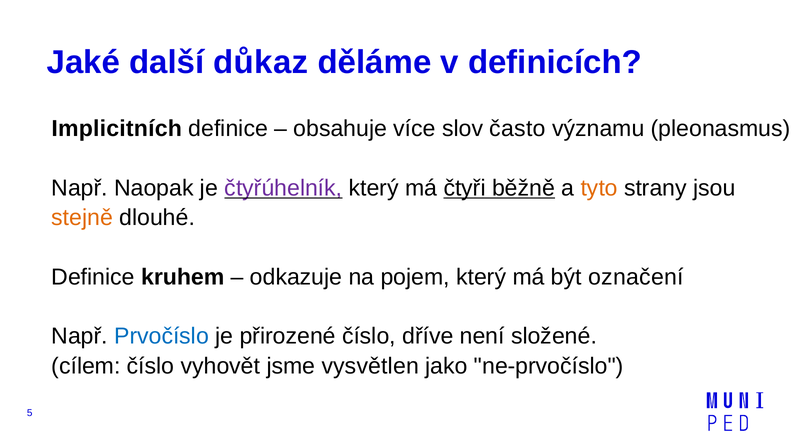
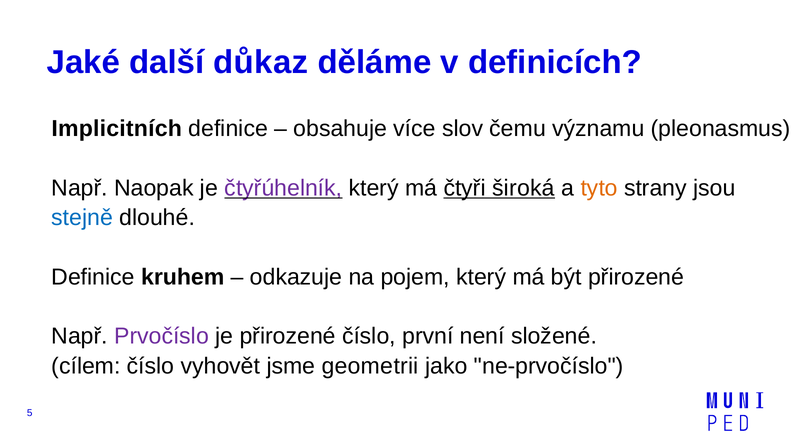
často: často -> čemu (518, 129)
běžně: běžně -> široká (523, 188)
stejně colour: orange -> blue (82, 218)
být označení: označení -> přirozené (636, 277)
Prvočíslo colour: blue -> purple (162, 337)
dříve: dříve -> první (428, 337)
vysvětlen: vysvětlen -> geometrii (370, 366)
